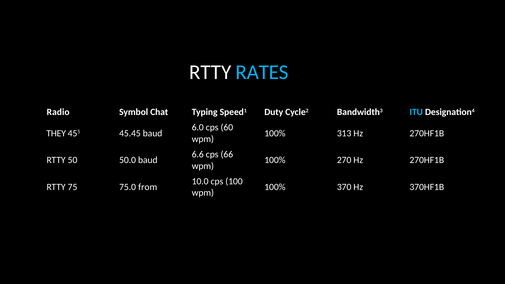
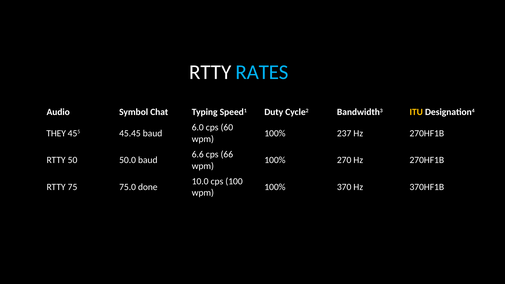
Radio: Radio -> Audio (58, 112)
ITU colour: light blue -> yellow (416, 112)
313: 313 -> 237 (344, 133)
from: from -> done (148, 187)
